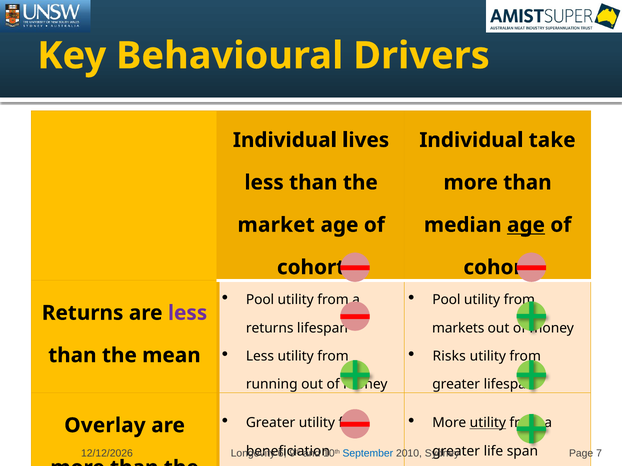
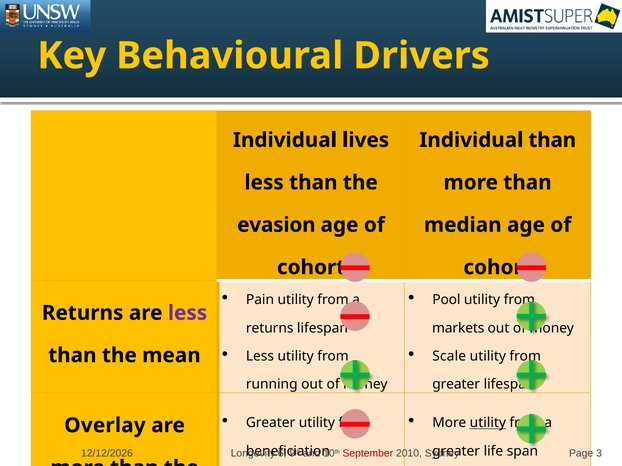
Individual take: take -> than (552, 140)
market: market -> evasion (276, 225)
age underline: present -> none (526, 225)
Pool: Pool -> Pain (260, 300)
Risks: Risks -> Scale (449, 356)
September colour: blue -> red (368, 454)
7: 7 -> 3 (599, 454)
